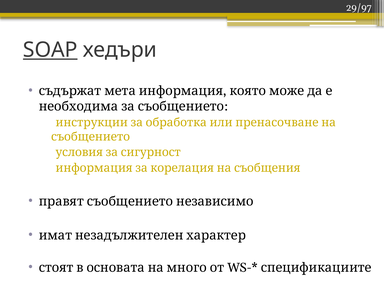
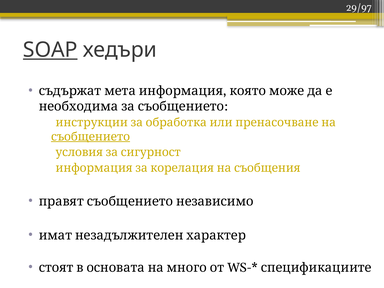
съобщението underline: none -> present (91, 137)
